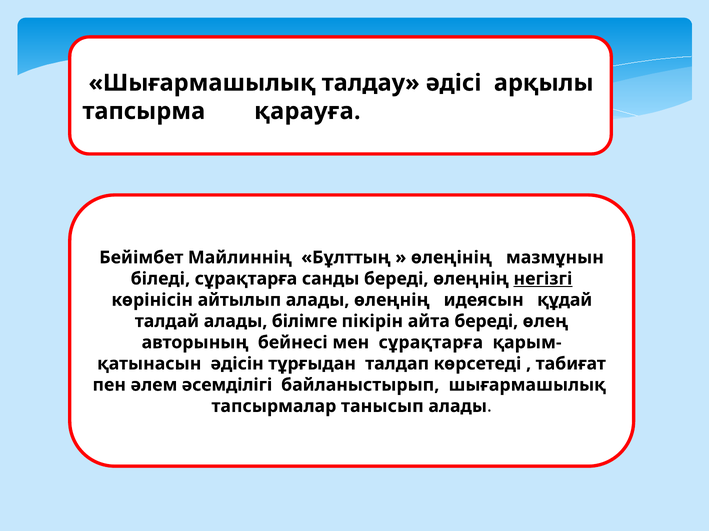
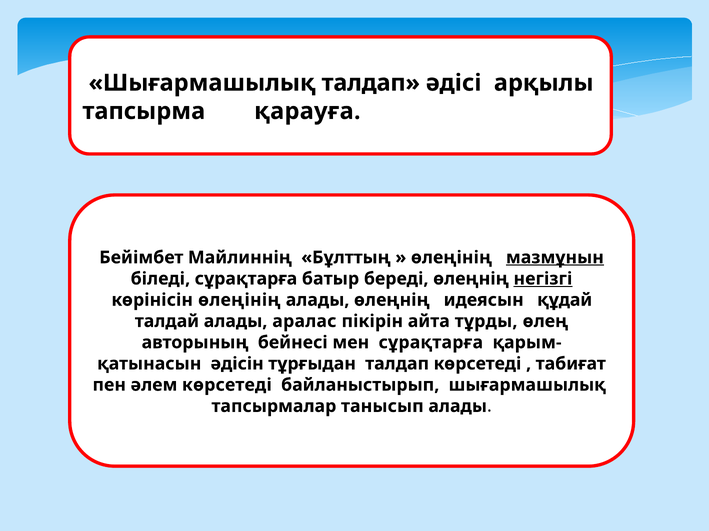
Шығармашылық талдау: талдау -> талдап (371, 83)
мазмұнын underline: none -> present (555, 258)
санды: санды -> батыр (331, 279)
көрінісін айтылып: айтылып -> өлеңінің (239, 300)
білімге: білімге -> аралас (304, 322)
айта береді: береді -> тұрды (486, 322)
әлем әсемділігі: әсемділігі -> көрсетеді (227, 385)
